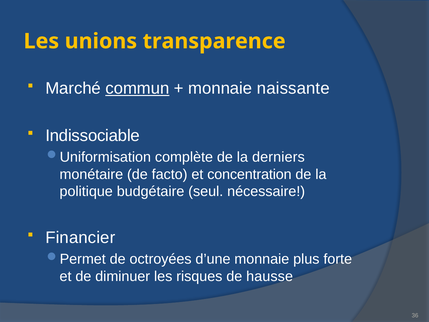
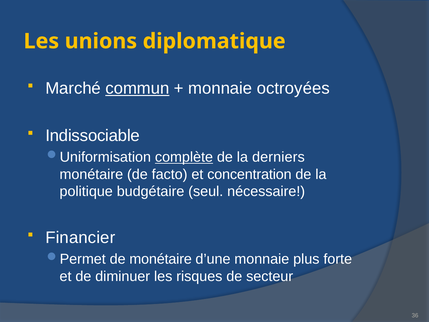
transparence: transparence -> diplomatique (214, 41)
naissante: naissante -> octroyées (293, 88)
complète underline: none -> present (184, 157)
de octroyées: octroyées -> monétaire (161, 259)
hausse: hausse -> secteur (270, 276)
